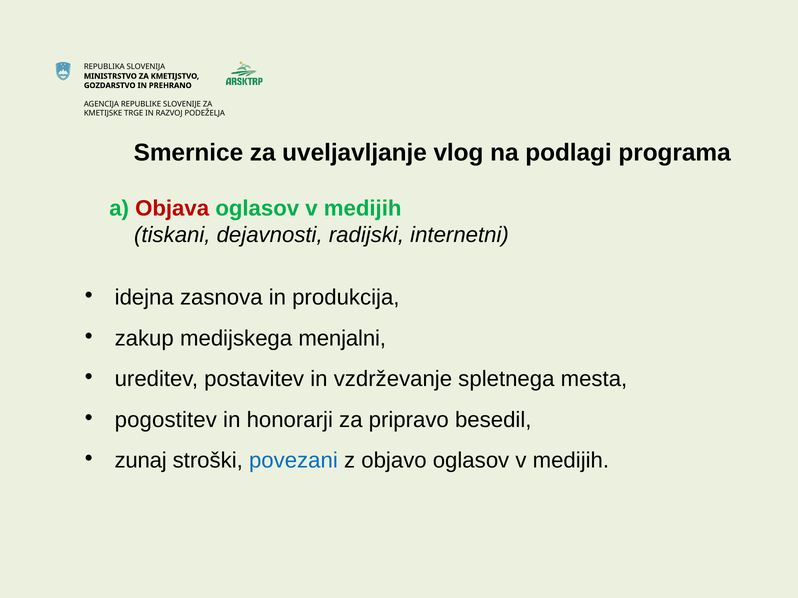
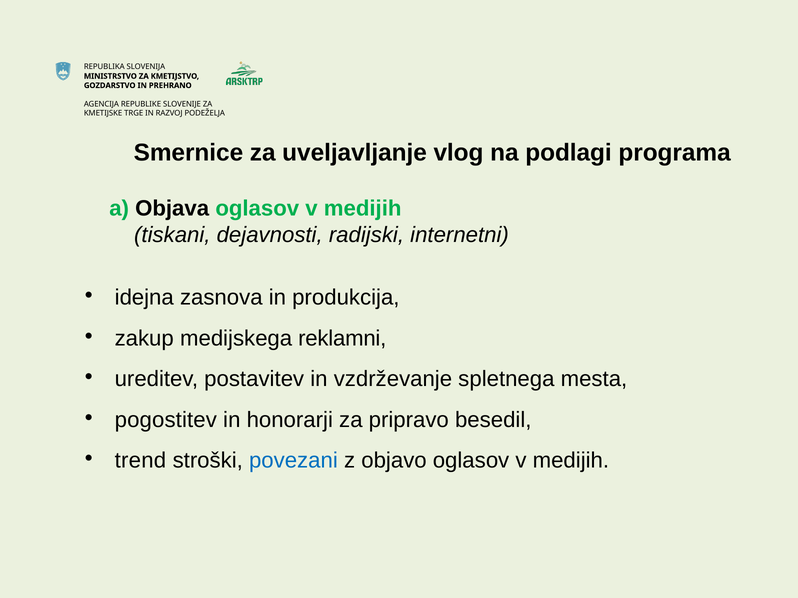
Objava colour: red -> black (172, 209)
menjalni: menjalni -> reklamni (342, 338)
zunaj: zunaj -> trend (140, 461)
